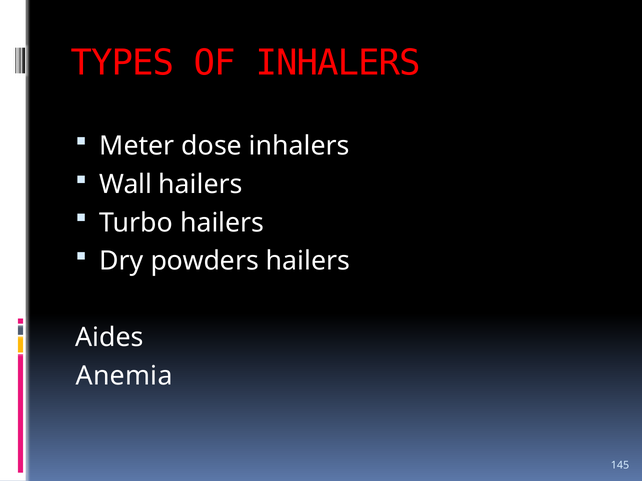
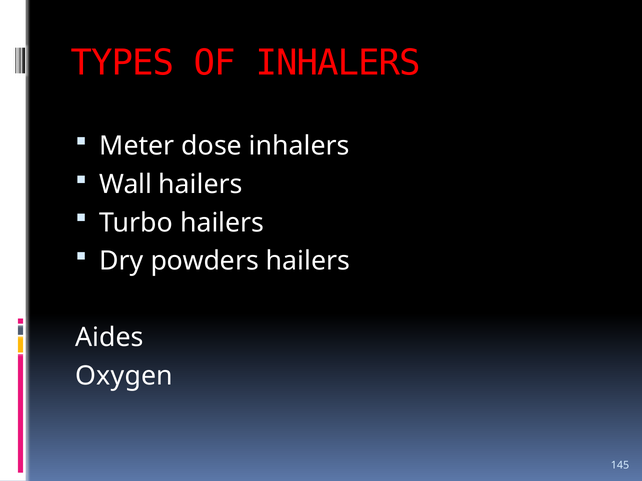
Anemia: Anemia -> Oxygen (124, 376)
